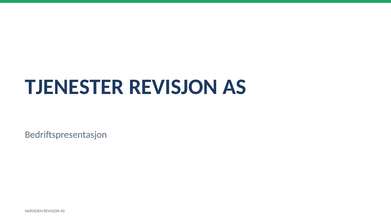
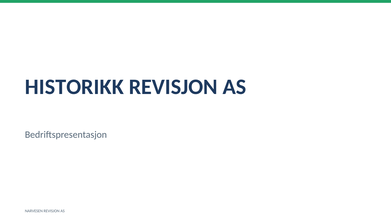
TJENESTER: TJENESTER -> HISTORIKK (74, 87)
